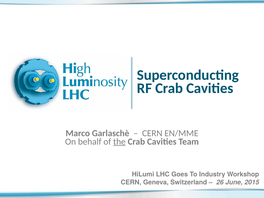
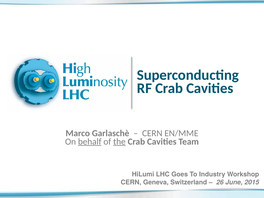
behalf underline: none -> present (90, 142)
